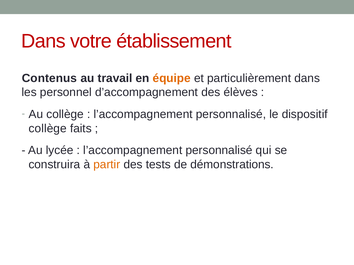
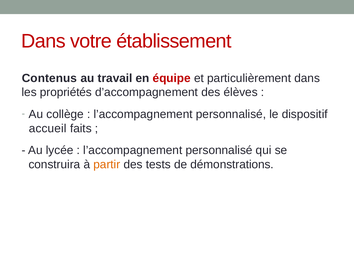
équipe colour: orange -> red (172, 78)
personnel: personnel -> propriétés (66, 92)
collège: collège -> accueil (48, 129)
